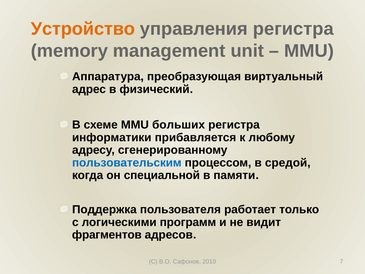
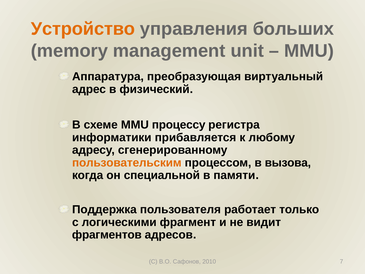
управления регистра: регистра -> больших (293, 29)
больших: больших -> процессу (179, 125)
пользовательским colour: blue -> orange (127, 163)
средой: средой -> вызова (288, 163)
программ: программ -> фрагмент (188, 222)
